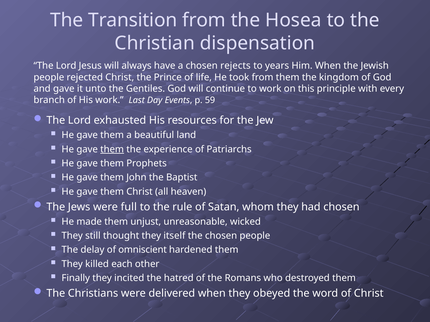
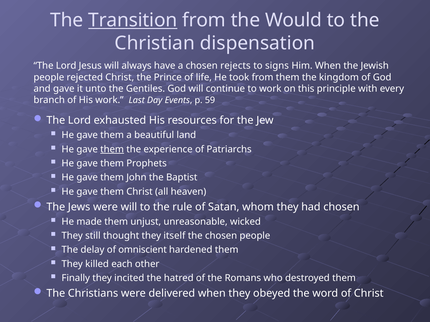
Transition underline: none -> present (133, 20)
Hosea: Hosea -> Would (294, 20)
years: years -> signs (277, 66)
were full: full -> will (129, 207)
